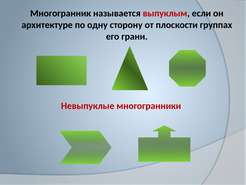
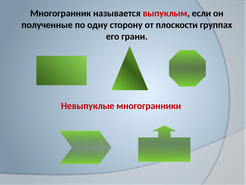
архитектуре: архитектуре -> полученные (47, 25)
